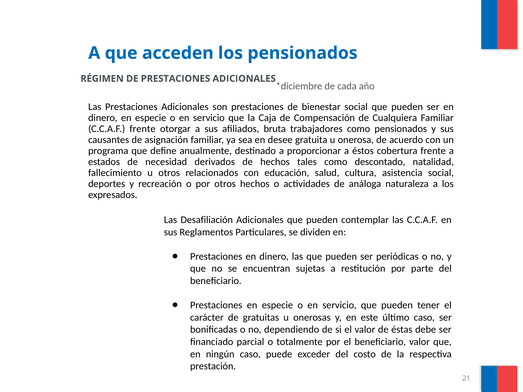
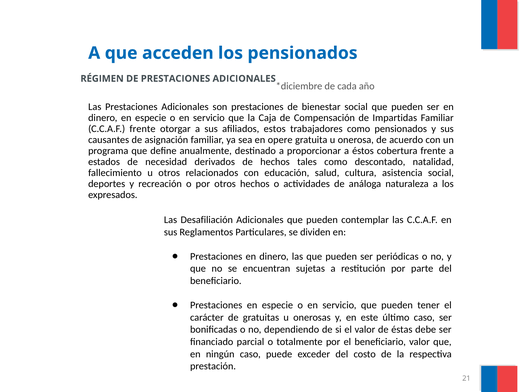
Cualquiera: Cualquiera -> Impartidas (395, 118)
bruta: bruta -> estos (275, 129)
desee: desee -> opere (280, 140)
